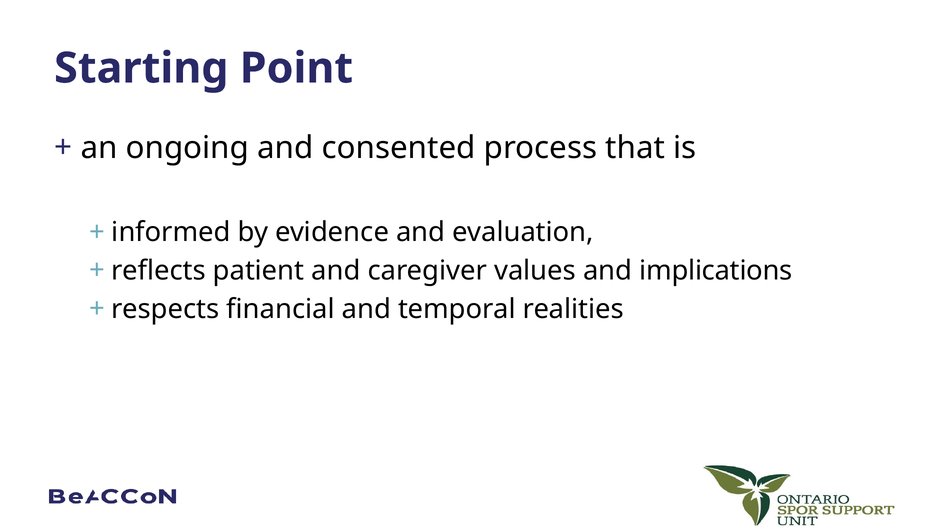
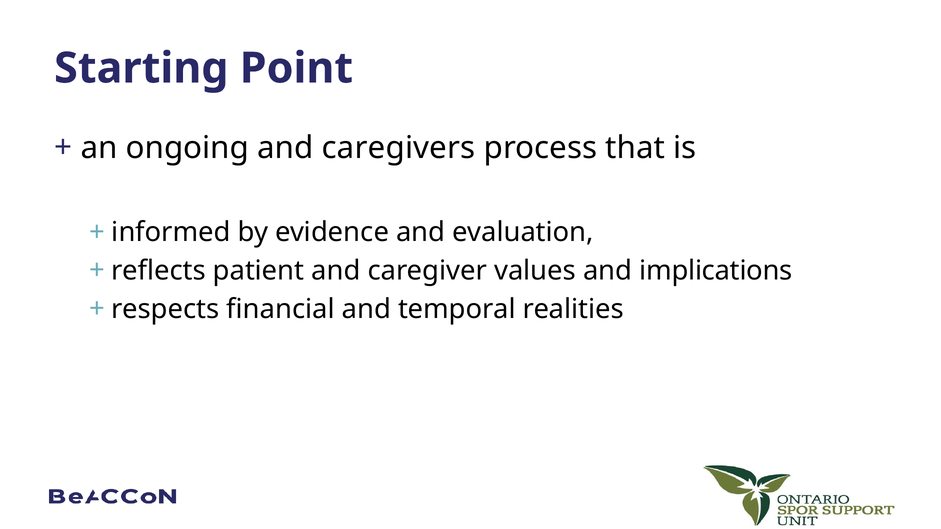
consented: consented -> caregivers (399, 148)
